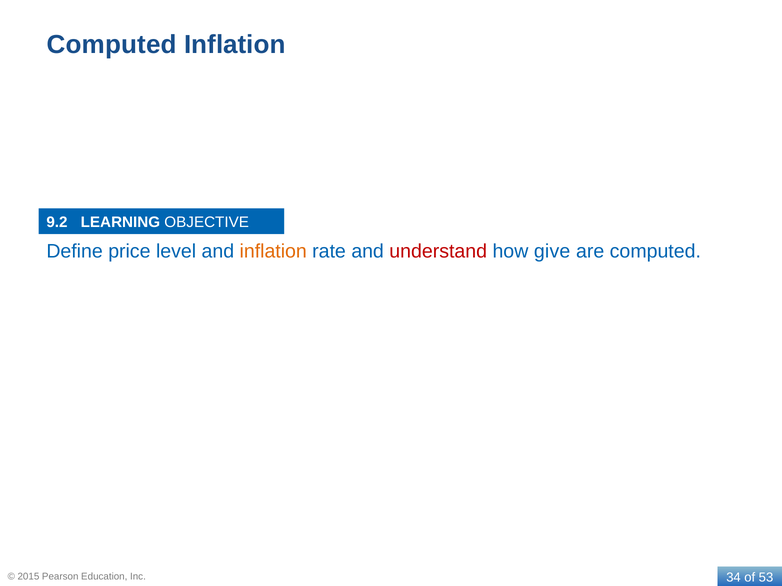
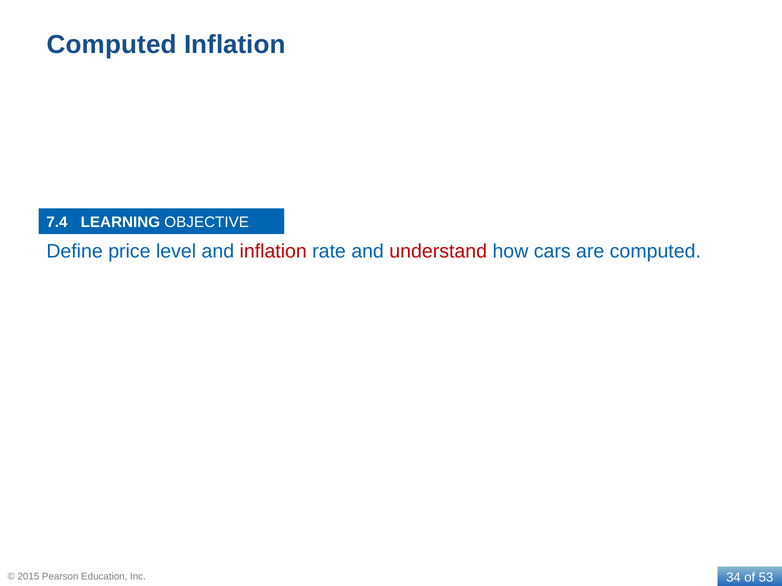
9.2: 9.2 -> 7.4 (57, 223)
inflation colour: orange -> red (273, 252)
give: give -> cars (552, 252)
